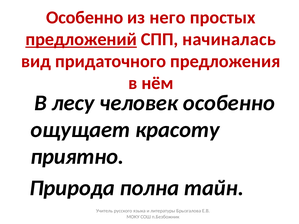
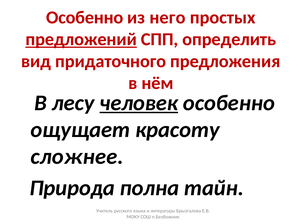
начиналась: начиналась -> определить (229, 39)
человек underline: none -> present (139, 103)
приятно: приятно -> сложнее (77, 157)
